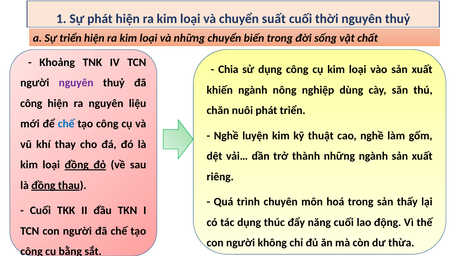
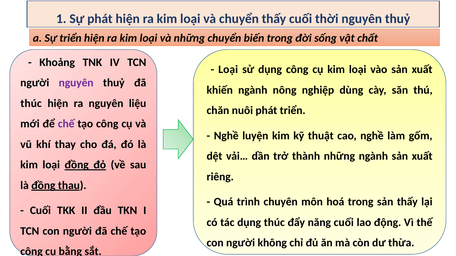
suất: suất -> thấy (274, 19)
Chia: Chia -> Loại (228, 70)
công: công -> thúc (31, 104)
chế colour: blue -> purple (66, 124)
